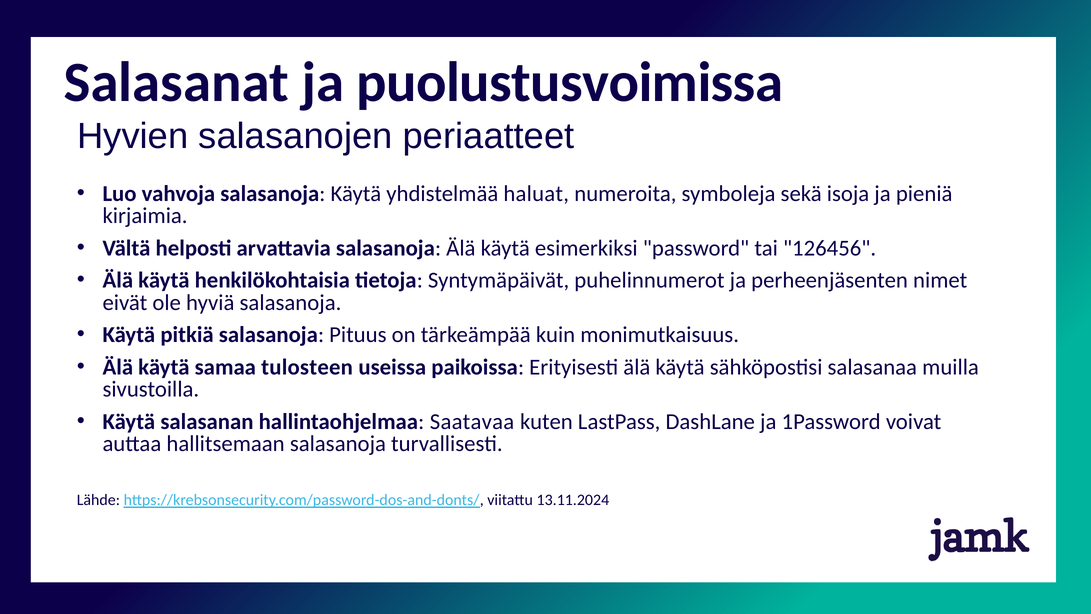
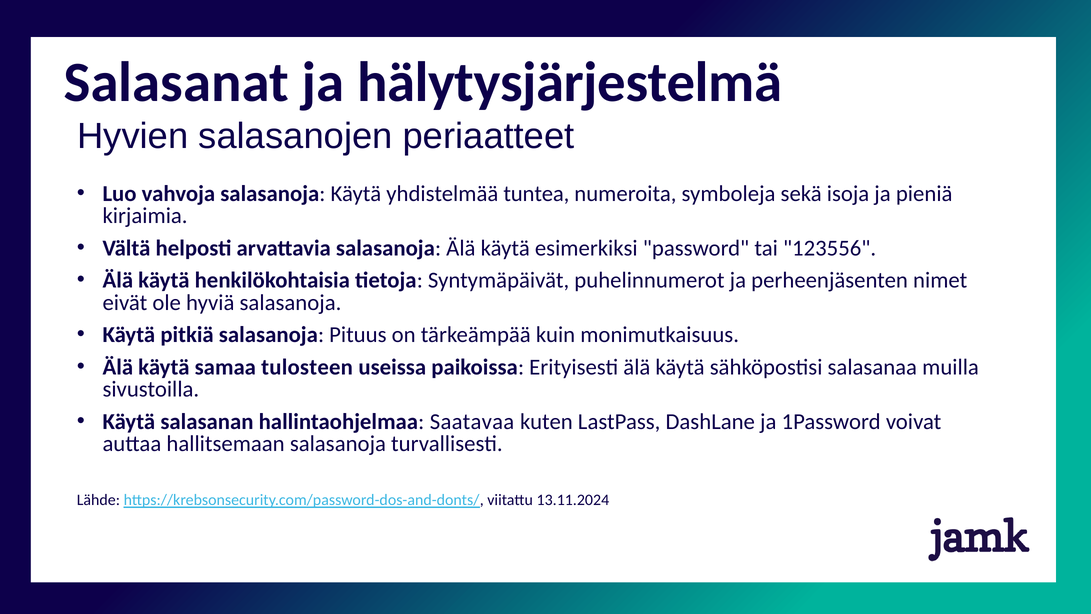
puolustusvoimissa: puolustusvoimissa -> hälytysjärjestelmä (570, 82)
haluat: haluat -> tuntea (536, 194)
126456: 126456 -> 123556 (830, 248)
